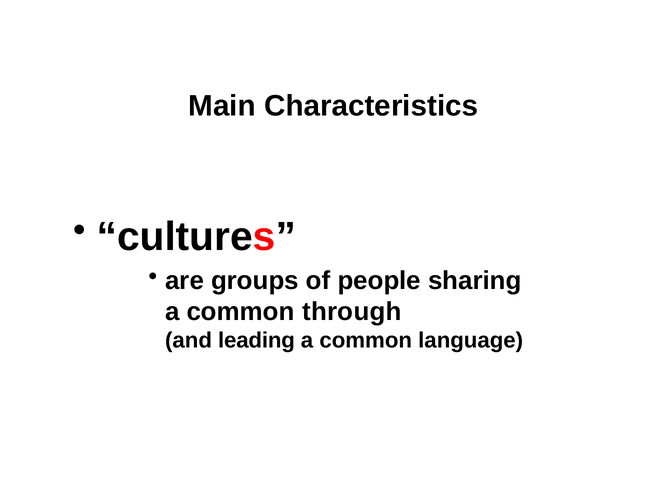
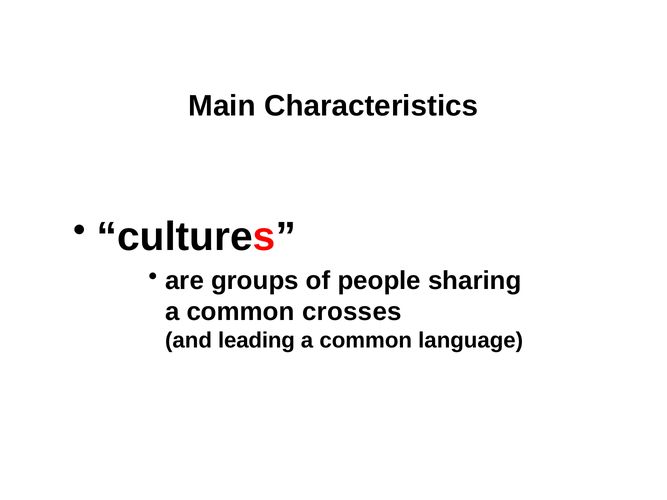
through: through -> crosses (352, 312)
